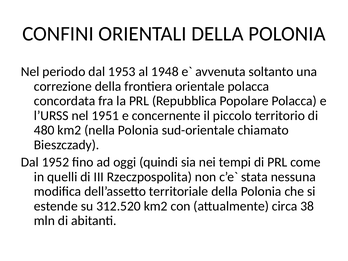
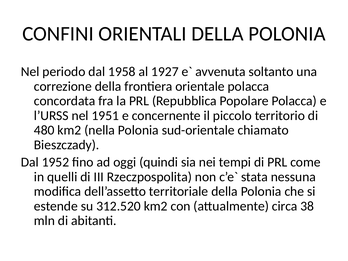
1953: 1953 -> 1958 (122, 72)
1948: 1948 -> 1927 (165, 72)
